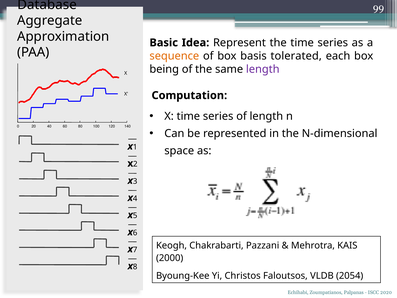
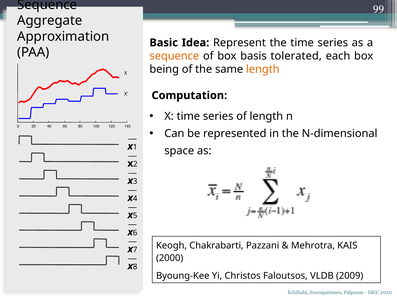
Database: Database -> Sequence (47, 5)
length colour: purple -> orange (263, 69)
2054: 2054 -> 2009 (350, 276)
